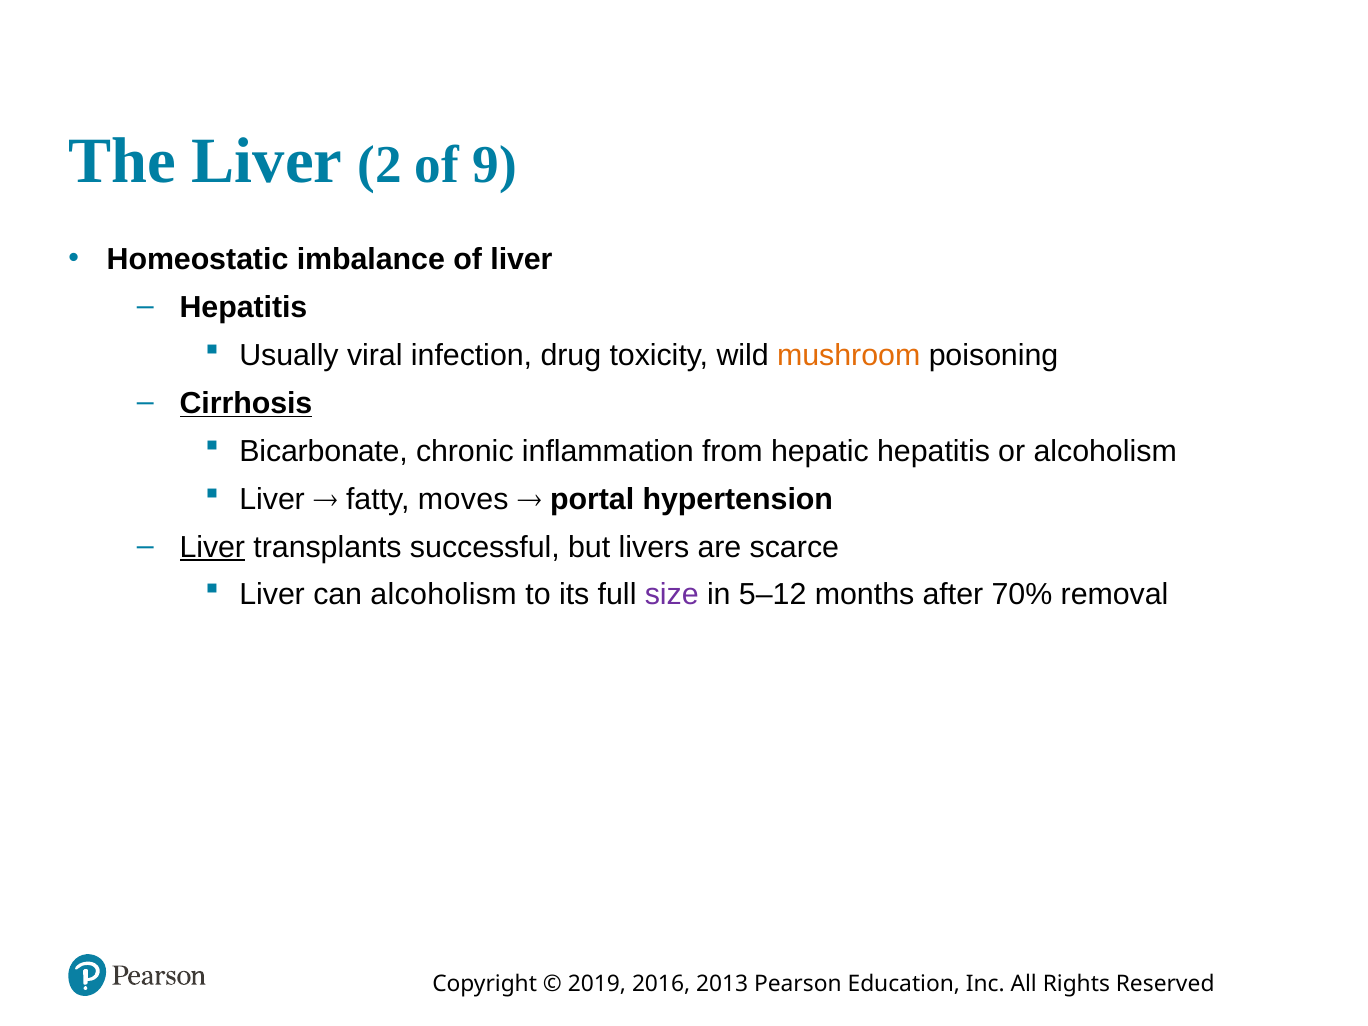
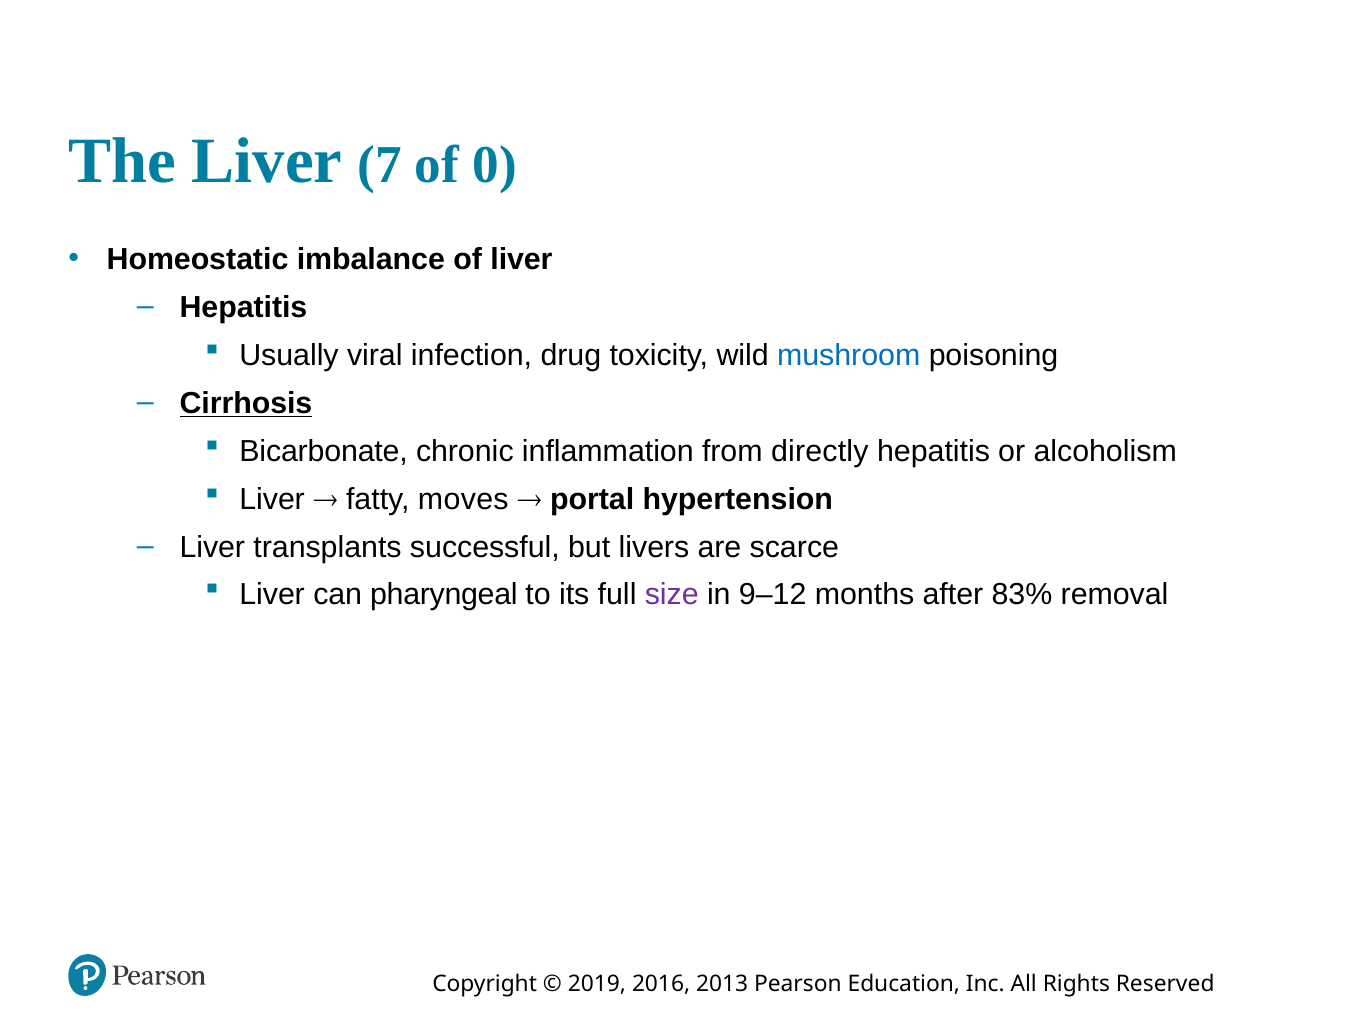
2: 2 -> 7 (380, 165)
9: 9 -> 0 (495, 165)
mushroom colour: orange -> blue (849, 356)
hepatic: hepatic -> directly (820, 451)
Liver underline: present -> none (212, 547)
can alcoholism: alcoholism -> pharyngeal (444, 595)
5–12: 5–12 -> 9–12 (773, 595)
70%: 70% -> 83% (1022, 595)
